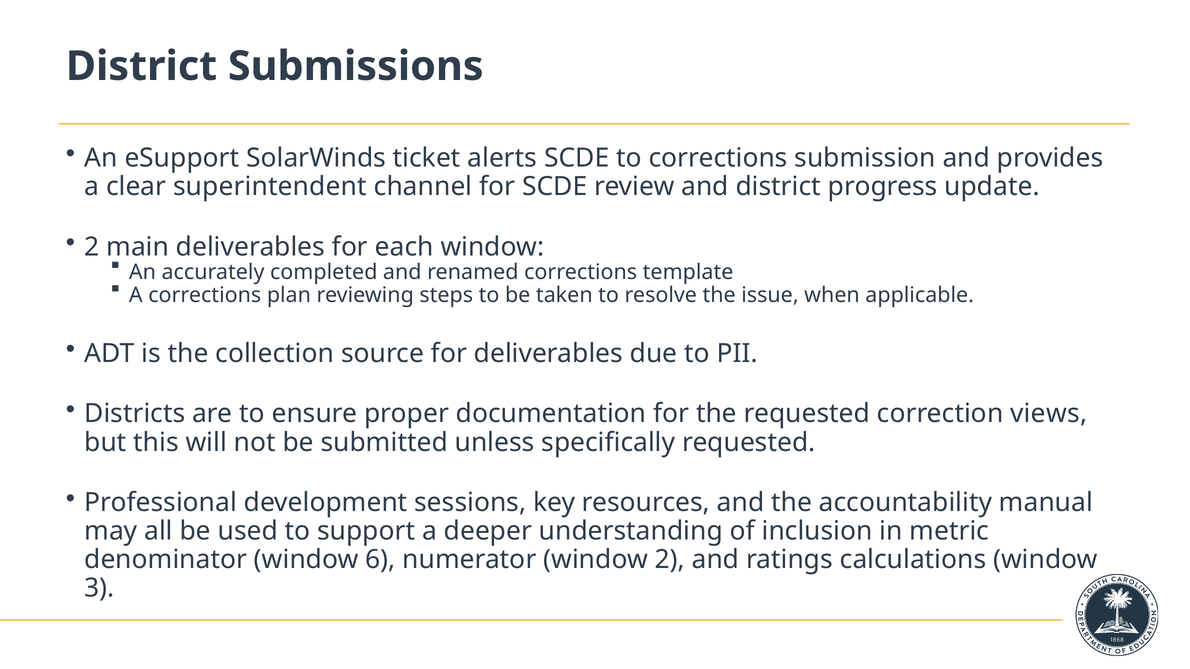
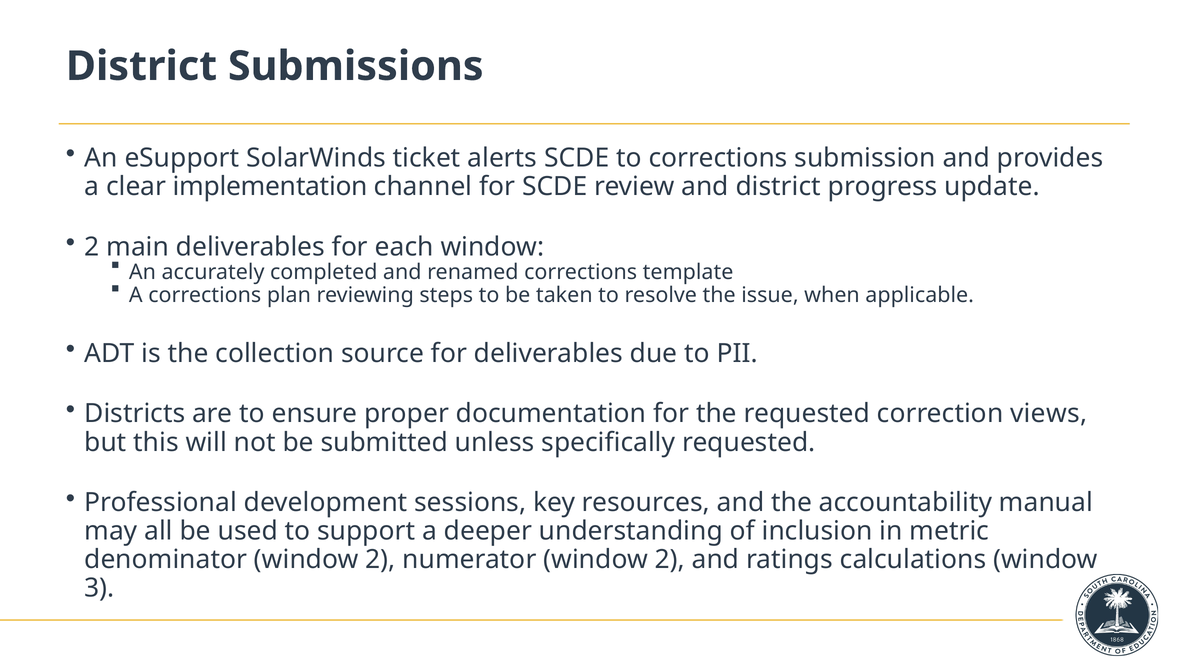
superintendent: superintendent -> implementation (270, 187)
denominator window 6: 6 -> 2 (380, 560)
